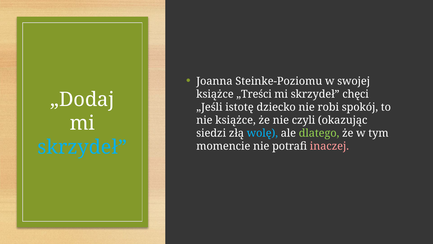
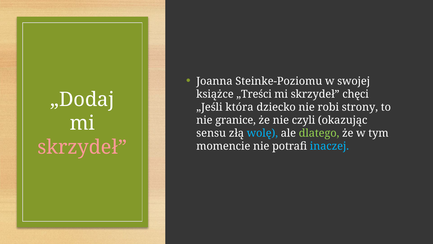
istotę: istotę -> która (239, 107)
spokój: spokój -> strony (360, 107)
nie książce: książce -> granice (236, 120)
siedzi: siedzi -> sensu (211, 133)
skrzydeł colour: light blue -> pink (82, 147)
inaczej colour: pink -> light blue (329, 146)
